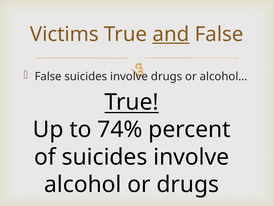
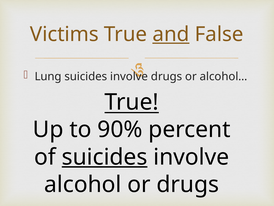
False: False -> Lung (48, 76)
74%: 74% -> 90% (120, 129)
suicides underline: none -> present (105, 157)
